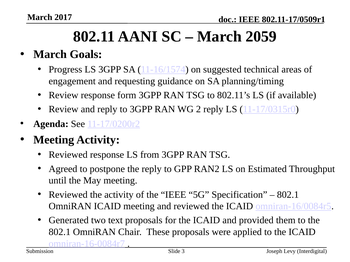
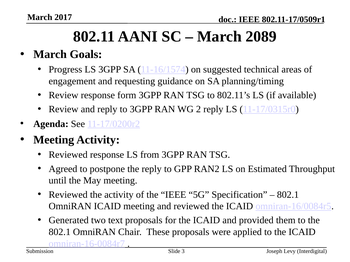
2059: 2059 -> 2089 (261, 37)
